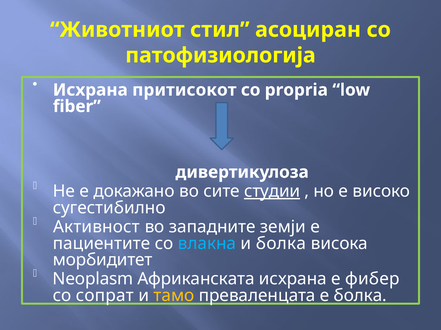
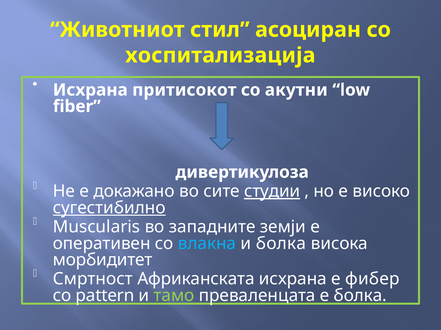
патофизиологија: патофизиологија -> хоспитализација (220, 55)
propria: propria -> акутни (296, 90)
сугестибилно underline: none -> present (109, 208)
Активност: Активност -> Muscularis (97, 227)
пациентите: пациентите -> оперативен (102, 244)
Neoplasm: Neoplasm -> Смртност (93, 280)
сопрат: сопрат -> pattern (105, 296)
тамо colour: yellow -> light green (174, 296)
